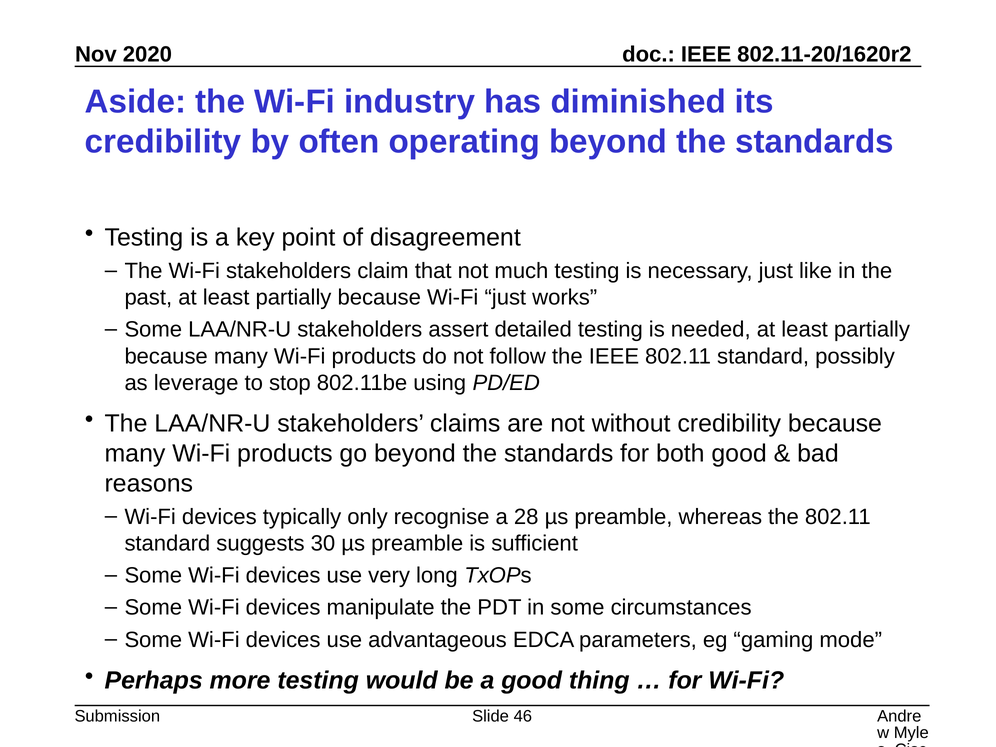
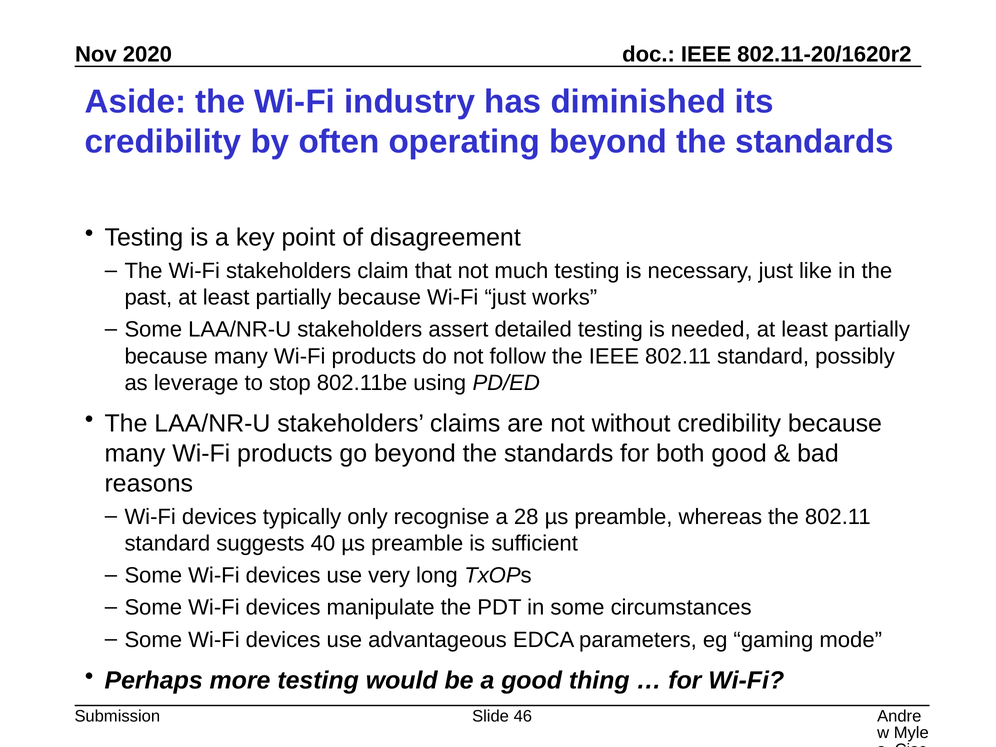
30: 30 -> 40 (323, 543)
